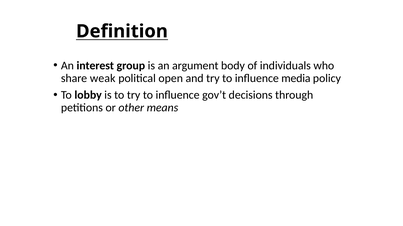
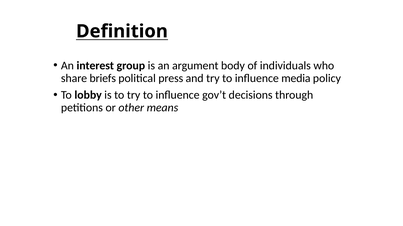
weak: weak -> briefs (103, 78)
open: open -> press (171, 78)
